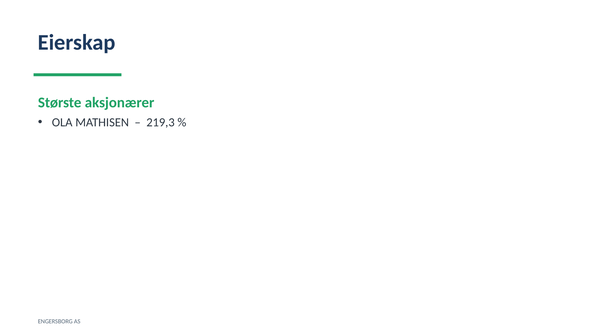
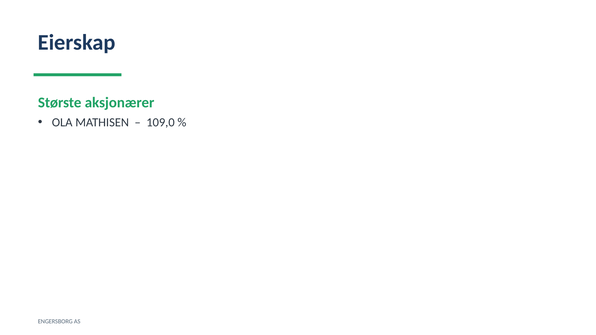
219,3: 219,3 -> 109,0 (161, 123)
